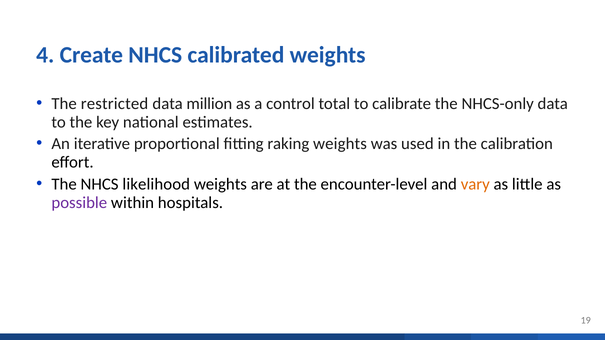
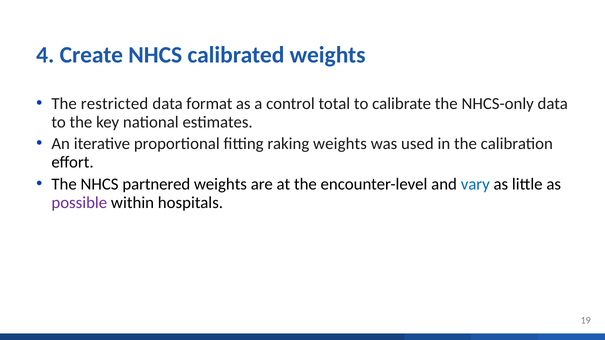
million: million -> format (209, 104)
likelihood: likelihood -> partnered (156, 184)
vary colour: orange -> blue (475, 184)
